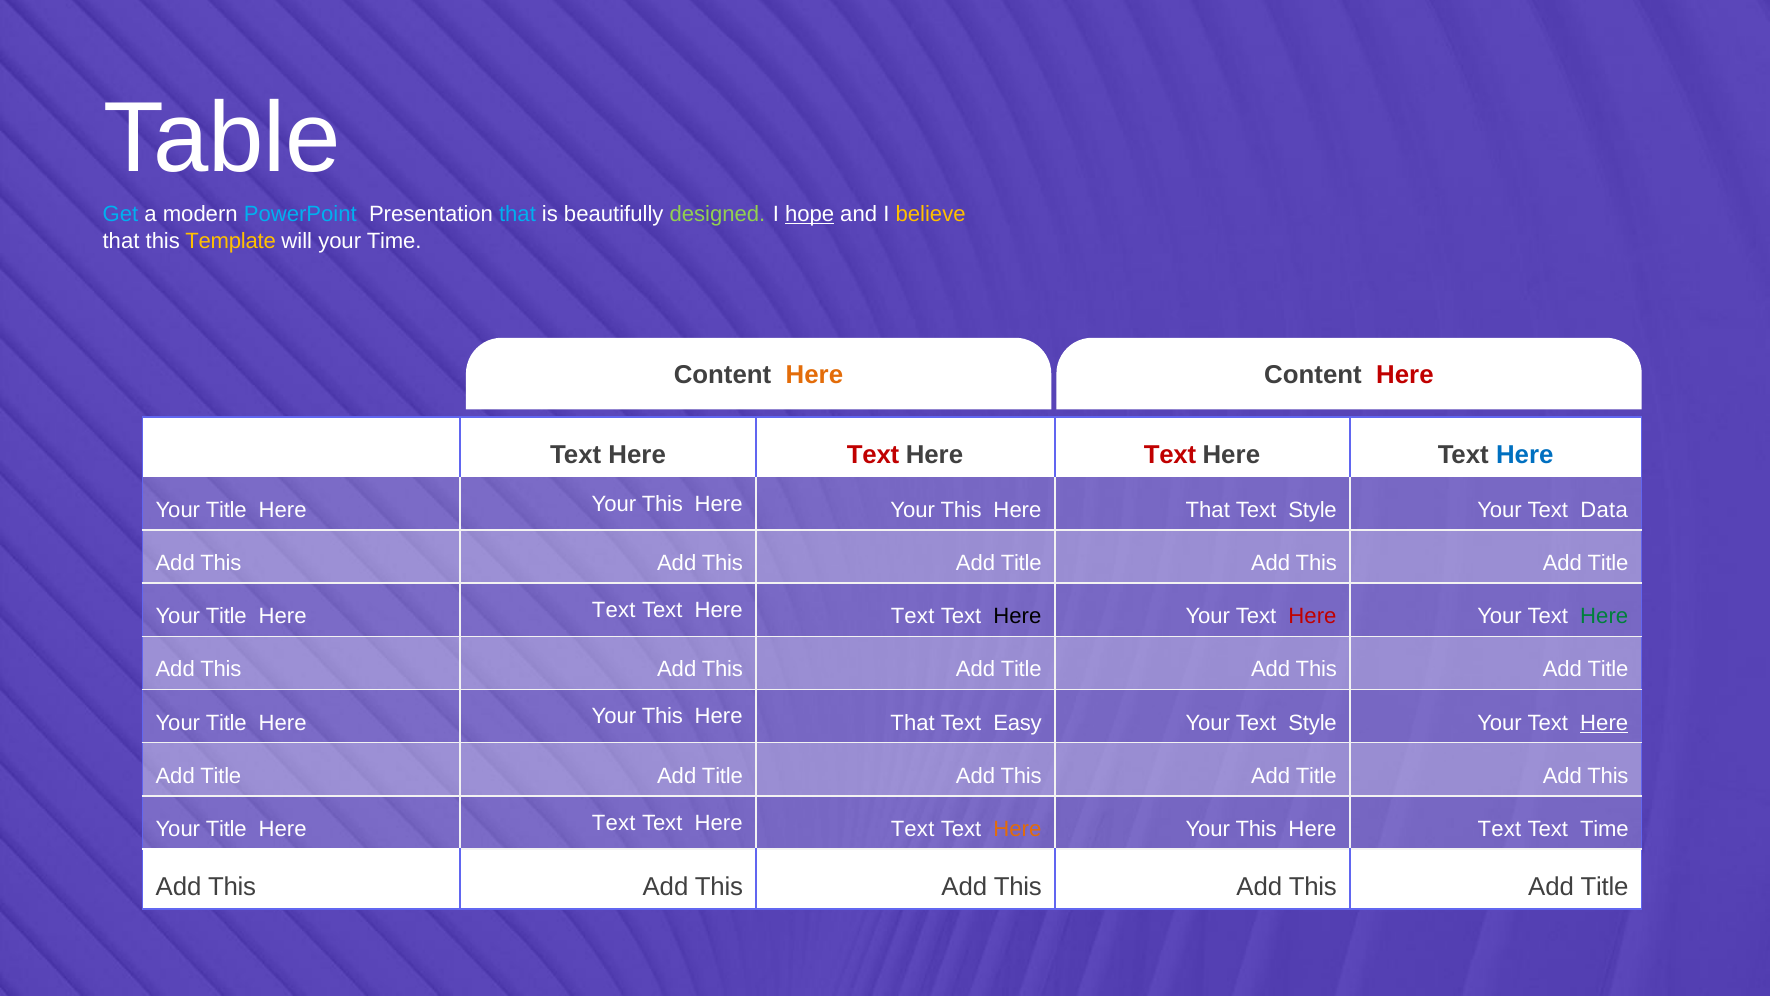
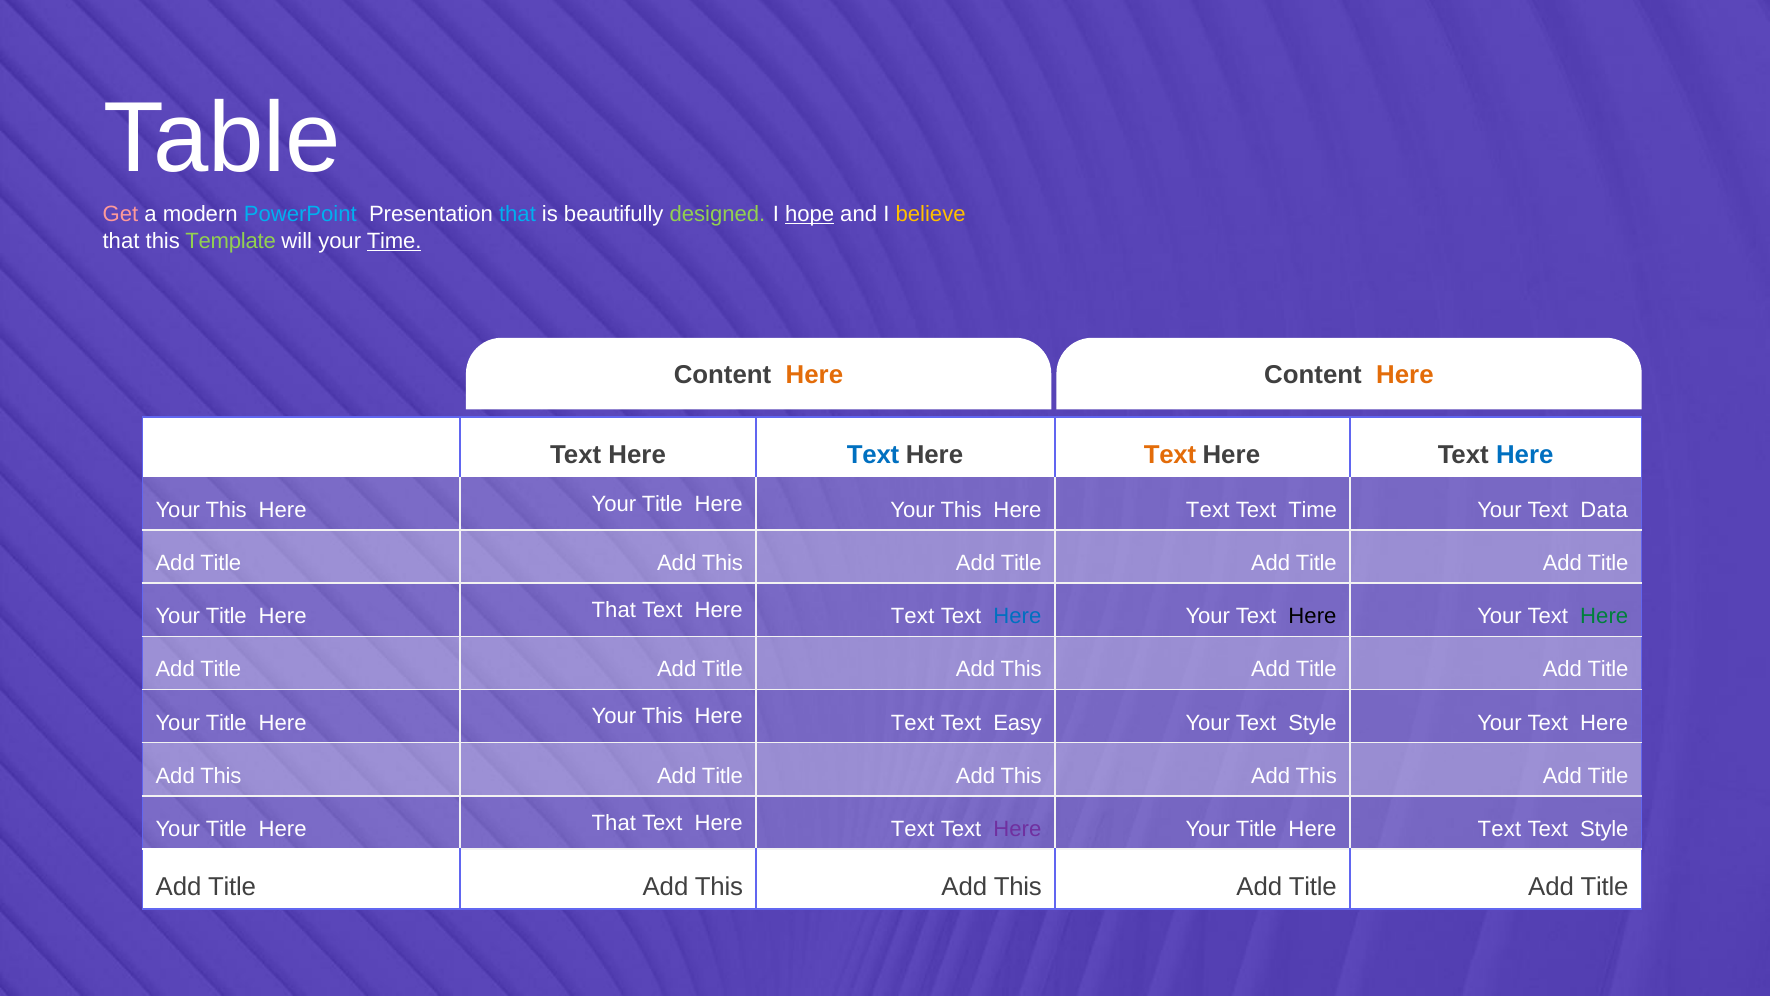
Get colour: light blue -> pink (121, 214)
Template colour: yellow -> light green (231, 241)
Time underline: none -> present (394, 241)
Here colour: red -> orange (1405, 375)
Text colour: red -> blue (873, 454)
Text colour: red -> orange (1170, 454)
Title: Title -> This (226, 510)
This: This -> Title (662, 504)
That: That -> Text (1208, 510)
Style: Style -> Time (1313, 510)
This: This -> Title (221, 563)
This: This -> Title (1316, 563)
Text: Text -> That (614, 610)
Here colour: black -> blue (1017, 616)
Here colour: red -> black (1312, 616)
This: This -> Title (221, 669)
This: This -> Title (722, 669)
Title: Title -> This (1021, 669)
This: This -> Title (1316, 669)
That: That -> Text (913, 722)
Here underline: present -> none (1604, 722)
Title: Title -> This (221, 776)
Title: Title -> This (1316, 776)
This: This -> Title (1608, 776)
Text: Text -> That (614, 823)
Here colour: orange -> purple (1017, 829)
This: This -> Title (1256, 829)
Time: Time -> Style (1604, 829)
This: This -> Title (232, 886)
This: This -> Title (1313, 886)
